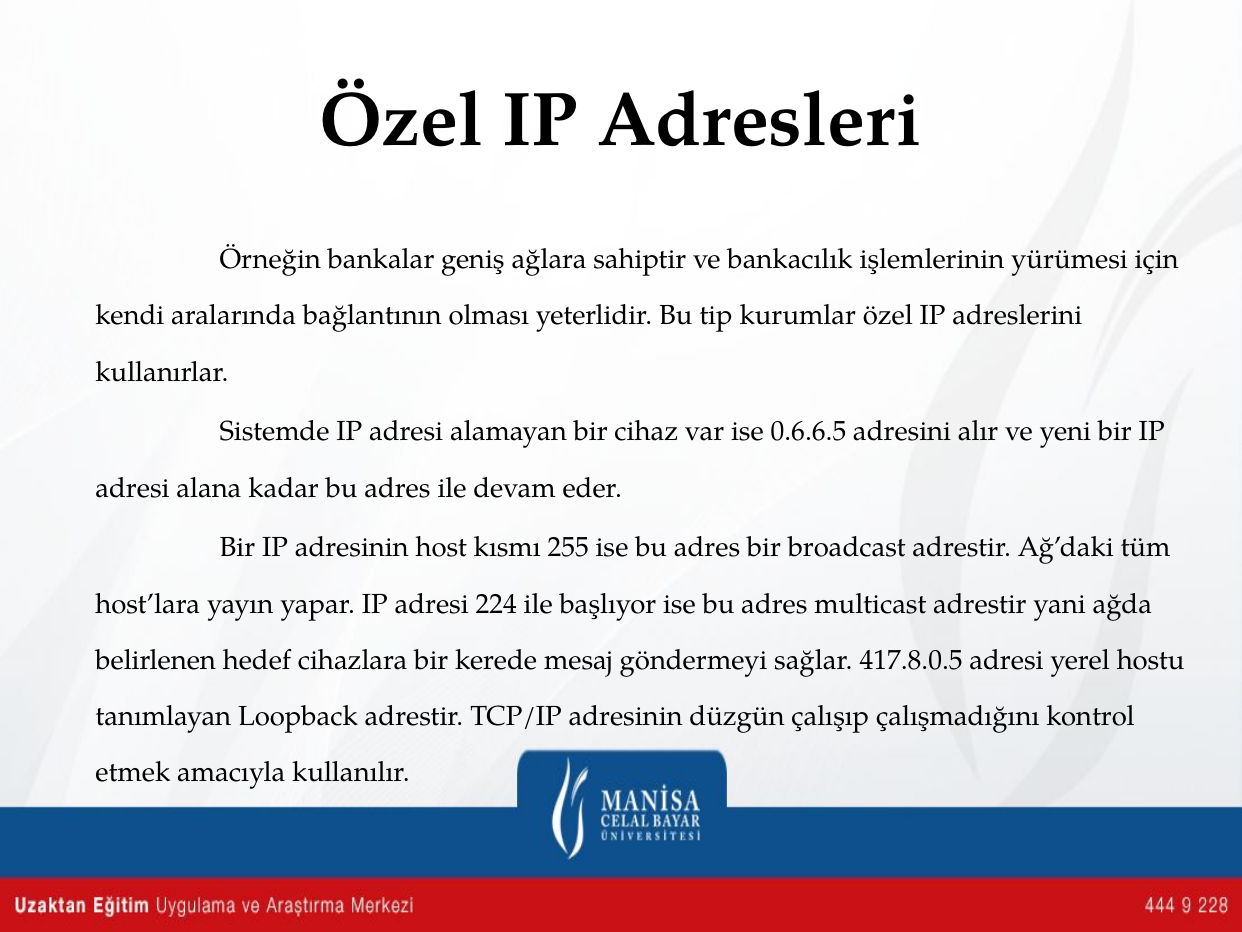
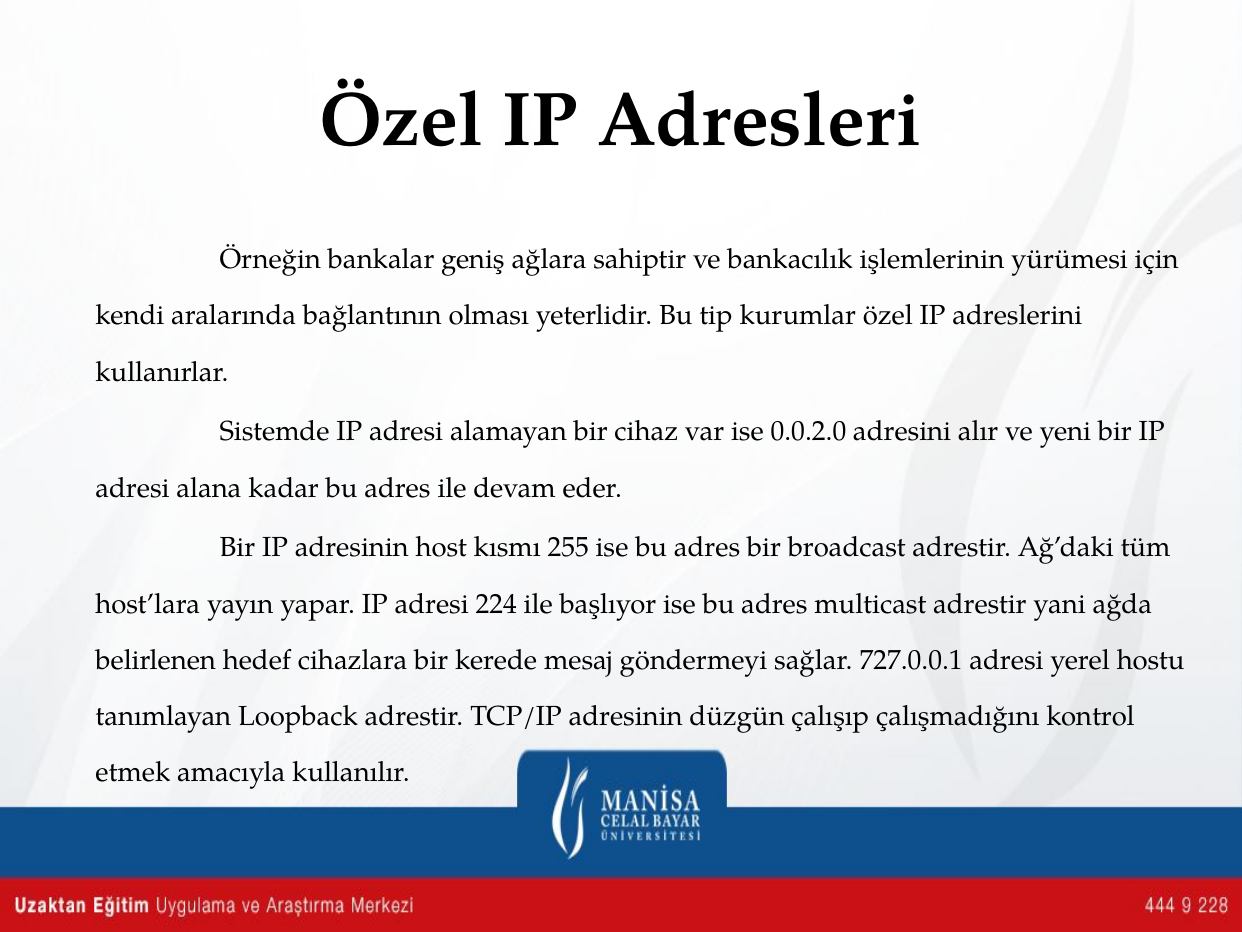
0.6.6.5: 0.6.6.5 -> 0.0.2.0 (808, 431)
417.8.0.5: 417.8.0.5 -> 727.0.0.1 (911, 660)
